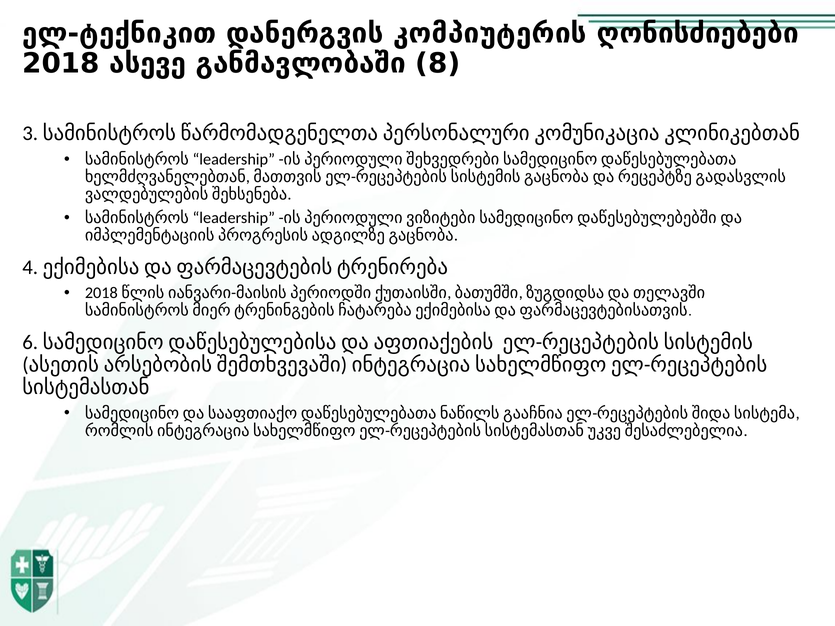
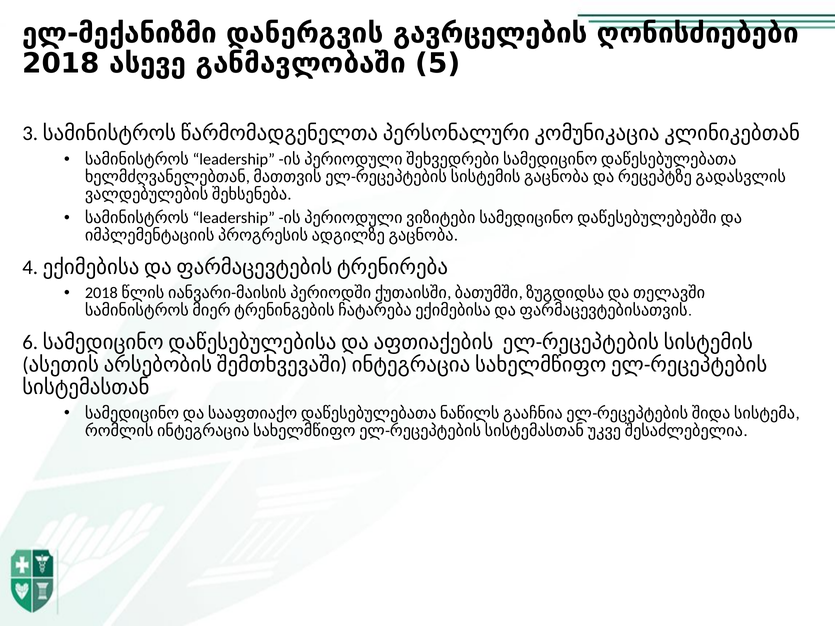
ელ-ტექნიკით: ელ-ტექნიკით -> ელ-მექანიზმი (120, 33)
კომპიუტერის: კომპიუტერის -> გავრცელების (490, 33)
8: 8 -> 5 (438, 64)
